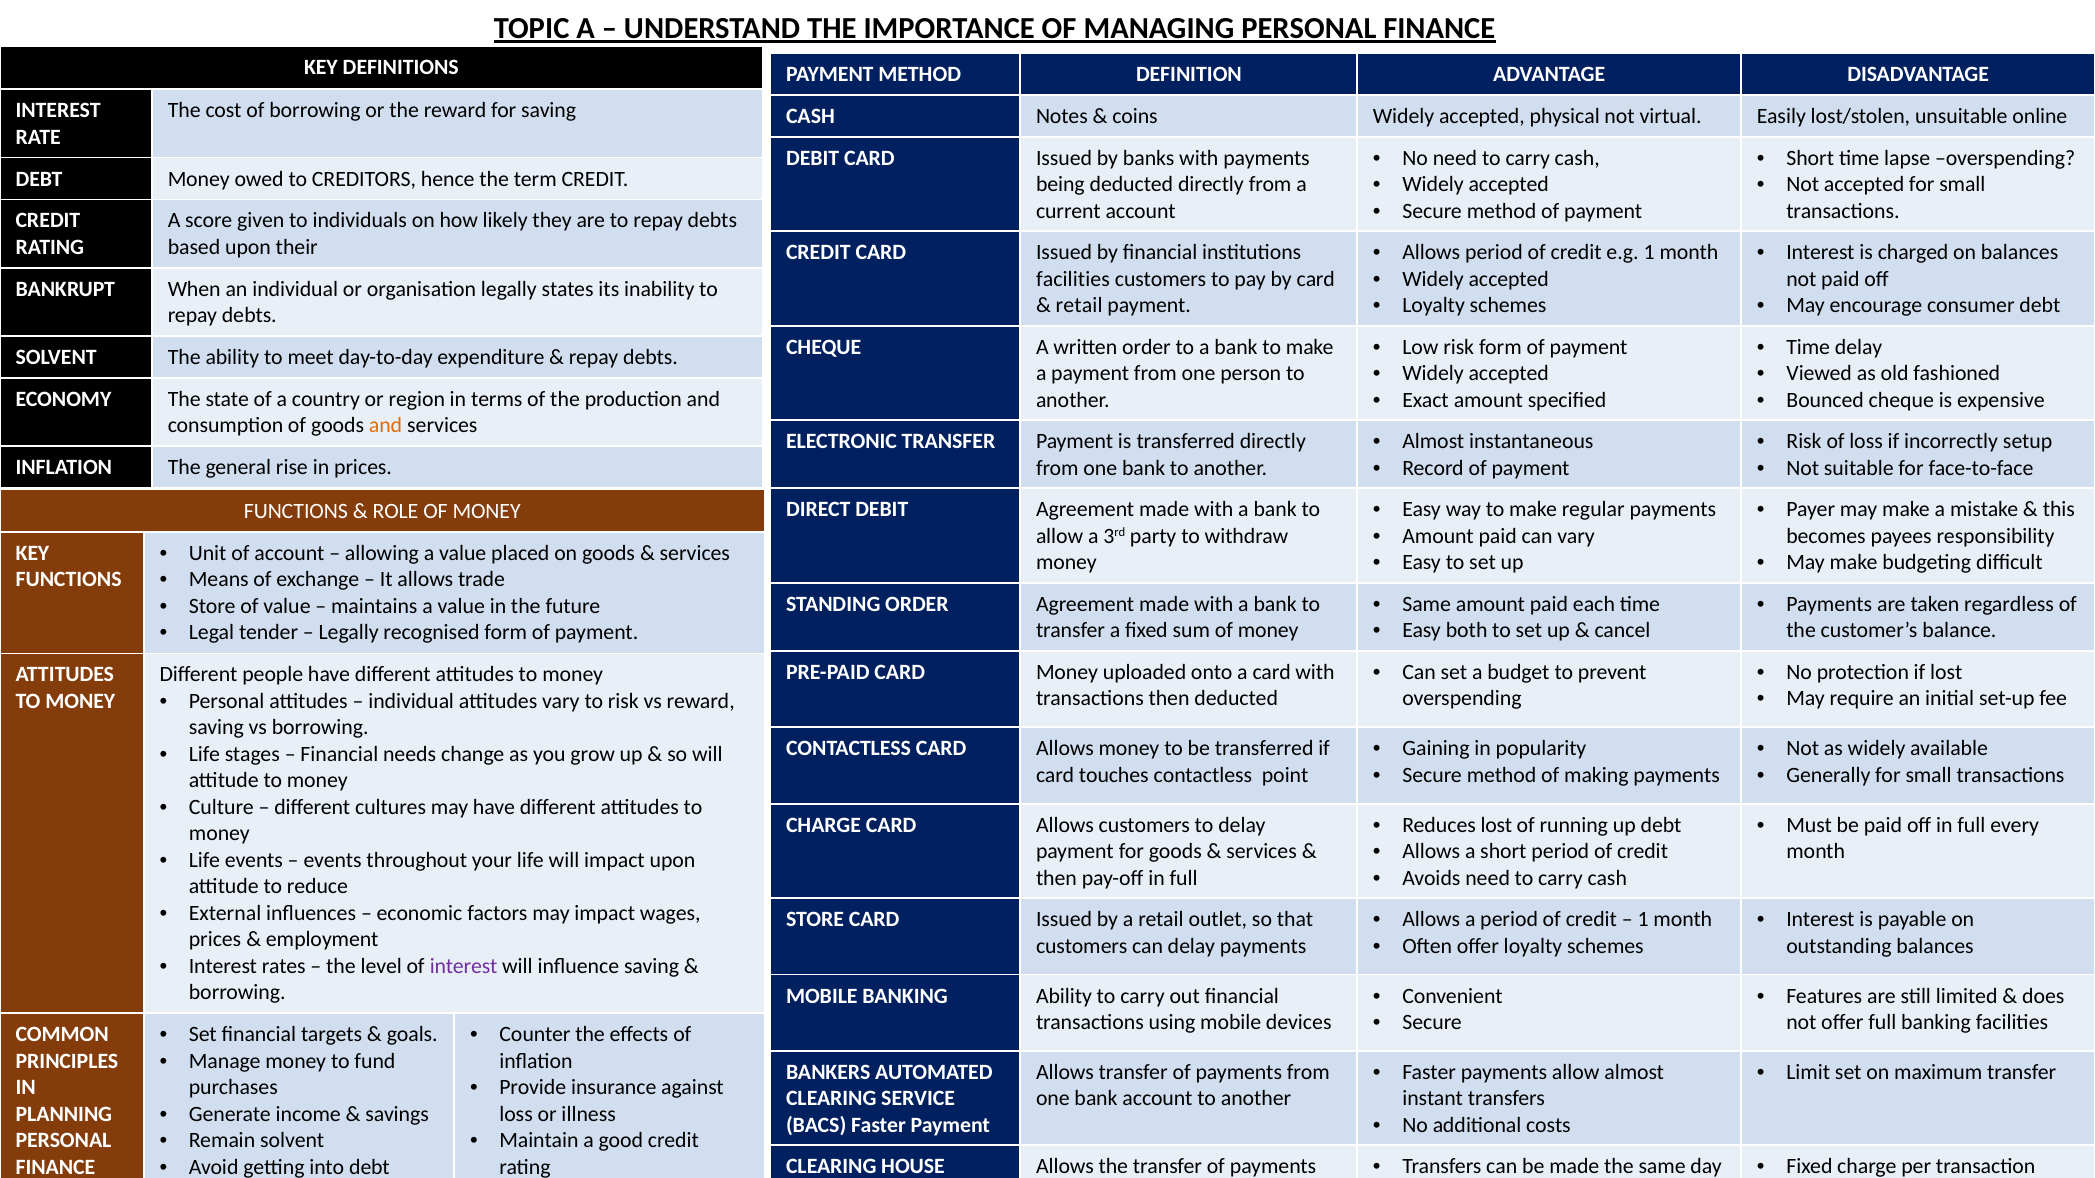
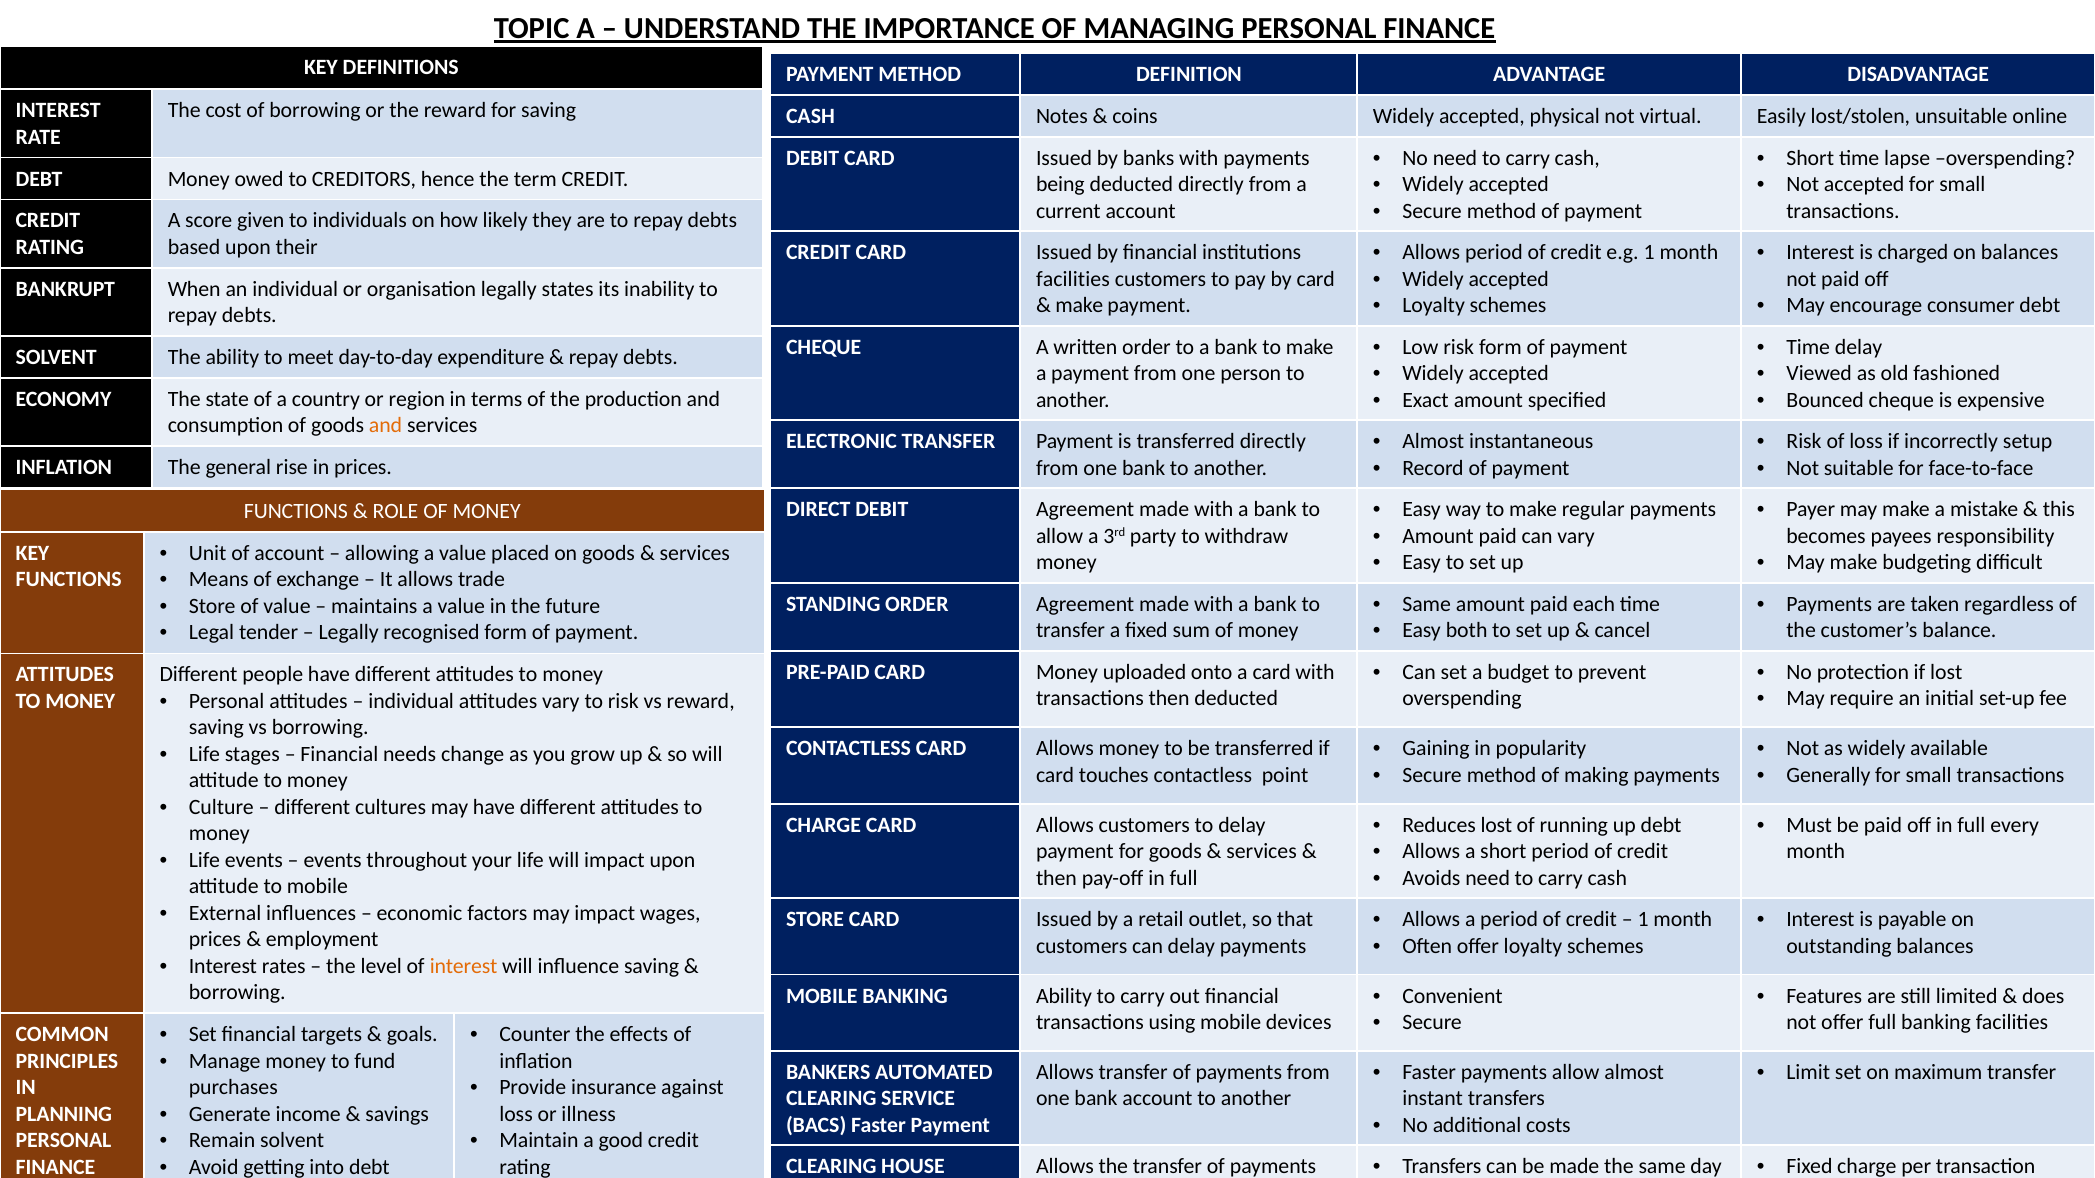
retail: retail -> make (1079, 306)
to reduce: reduce -> mobile (317, 887)
interest colour: purple -> orange (464, 966)
